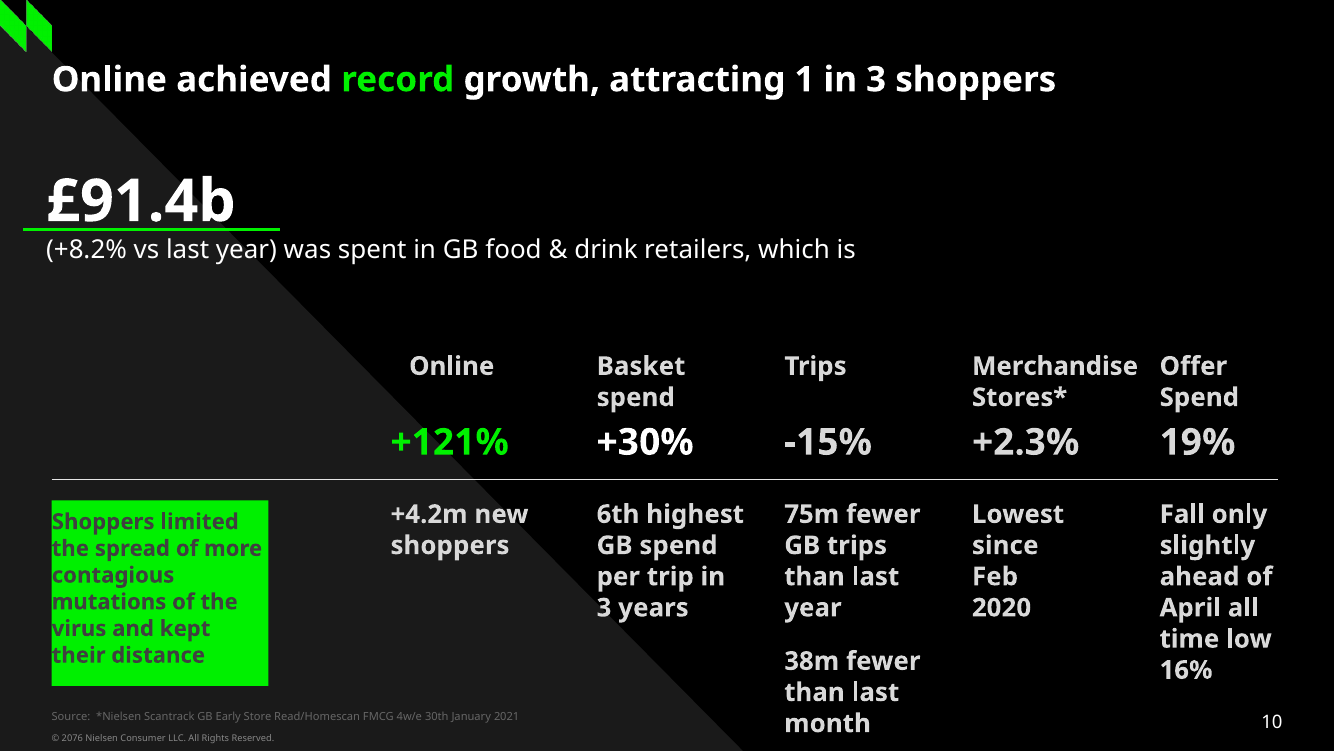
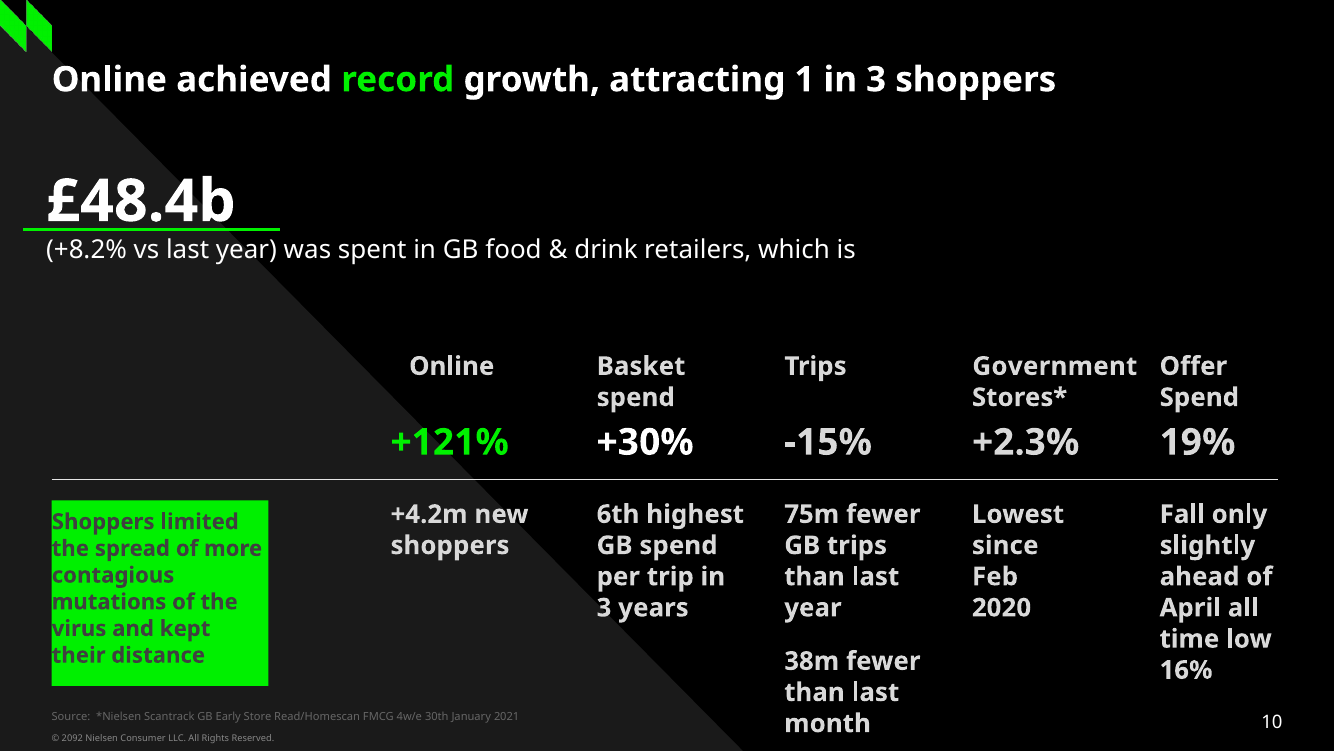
£91.4b: £91.4b -> £48.4b (141, 201)
Merchandise: Merchandise -> Government (1055, 366)
2076: 2076 -> 2092 (72, 737)
